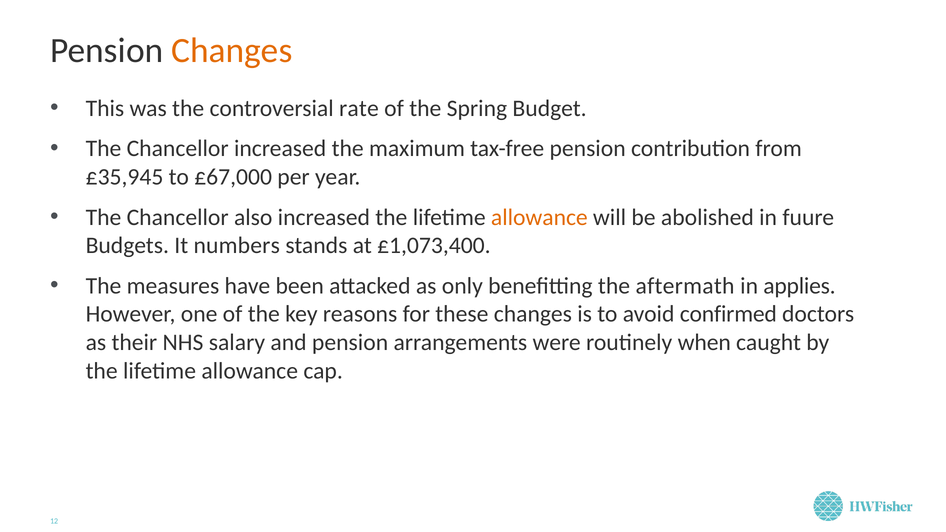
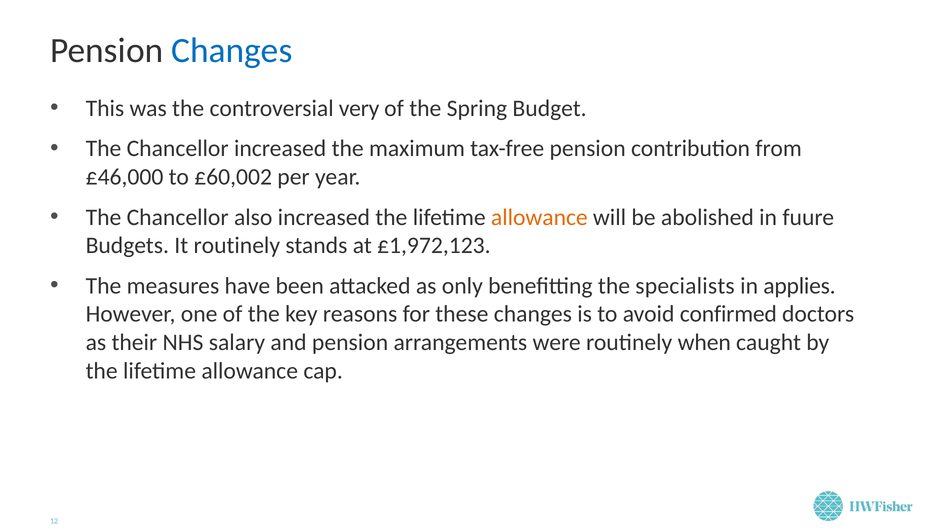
Changes colour: orange -> blue (232, 51)
rate: rate -> very (359, 109)
£35,945: £35,945 -> £46,000 (125, 177)
£67,000: £67,000 -> £60,002 (233, 177)
It numbers: numbers -> routinely (237, 246)
£1,073,400: £1,073,400 -> £1,972,123 (434, 246)
aftermath: aftermath -> specialists (685, 286)
